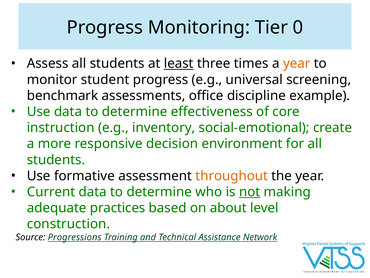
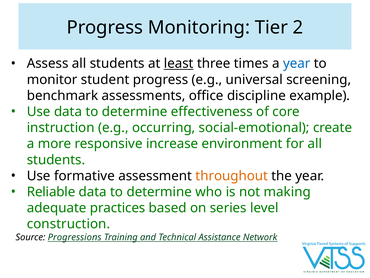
0: 0 -> 2 (298, 28)
year colour: orange -> blue (297, 63)
inventory: inventory -> occurring (164, 128)
decision: decision -> increase (172, 144)
Current: Current -> Reliable (51, 192)
not underline: present -> none (250, 192)
about: about -> series (228, 208)
